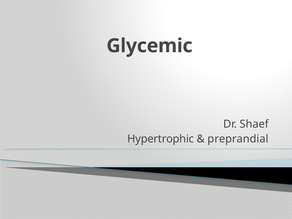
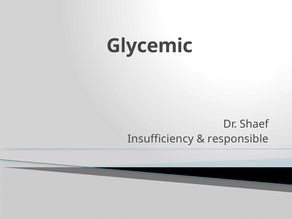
Hypertrophic: Hypertrophic -> Insufficiency (161, 139)
preprandial: preprandial -> responsible (238, 139)
